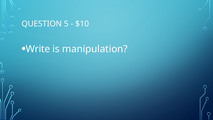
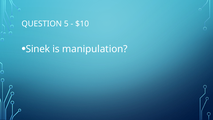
Write: Write -> Sinek (38, 49)
